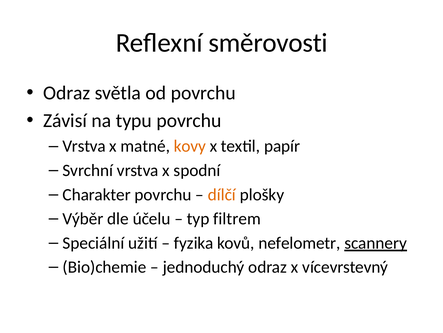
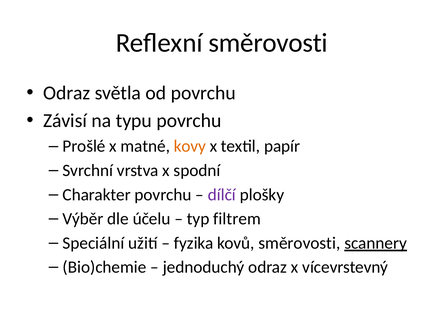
Vrstva: Vrstva -> Prošlé (84, 146)
dílčí colour: orange -> purple (222, 194)
kovů nefelometr: nefelometr -> směrovosti (299, 242)
